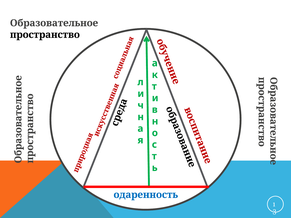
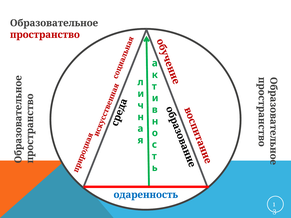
пространство colour: black -> red (45, 35)
